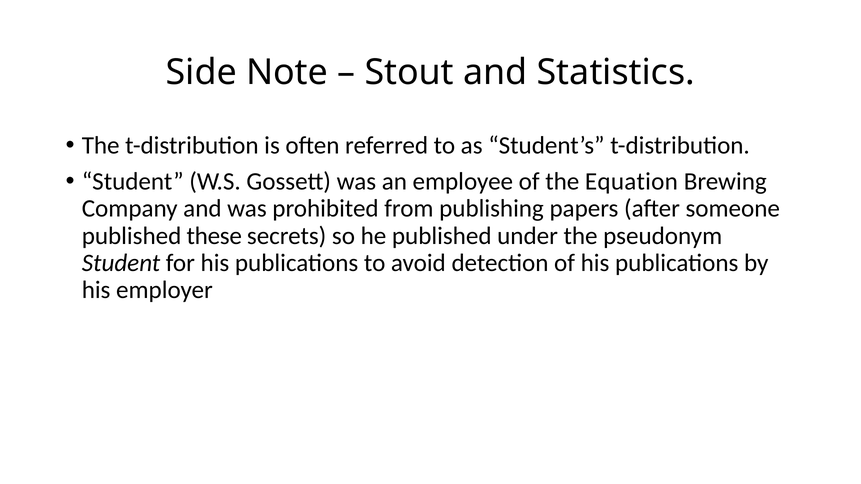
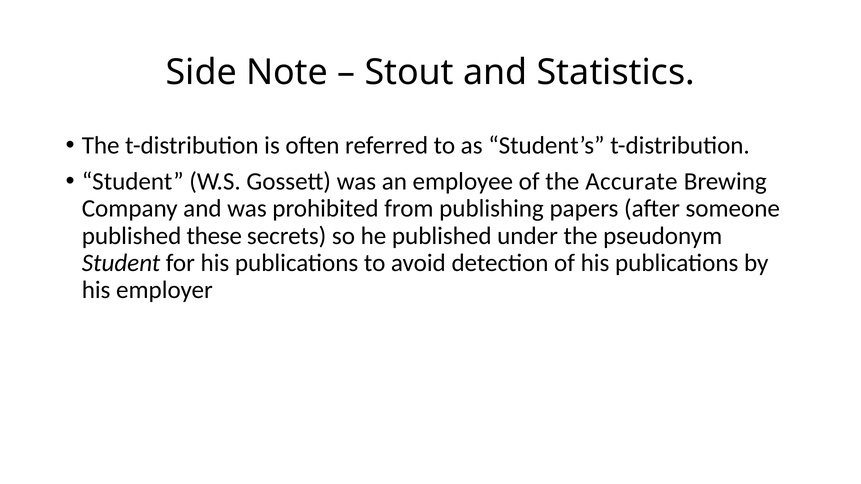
Equation: Equation -> Accurate (631, 182)
